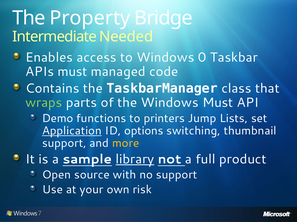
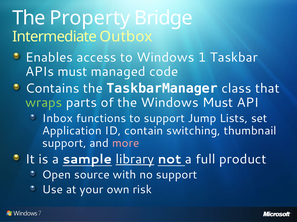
Needed: Needed -> Outbox (126, 37)
0: 0 -> 1 (202, 58)
Demo: Demo -> Inbox (57, 119)
to printers: printers -> support (164, 119)
Application underline: present -> none (72, 131)
options: options -> contain (144, 131)
more colour: yellow -> pink (126, 144)
